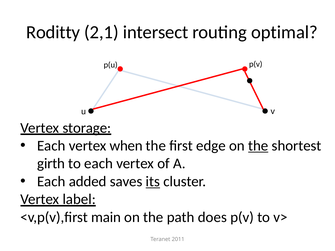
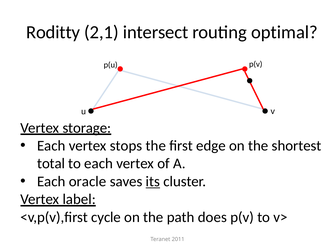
when: when -> stops (126, 146)
the underline: present -> none (258, 146)
girth: girth -> total (51, 164)
added: added -> oracle (88, 182)
main: main -> cycle (106, 217)
